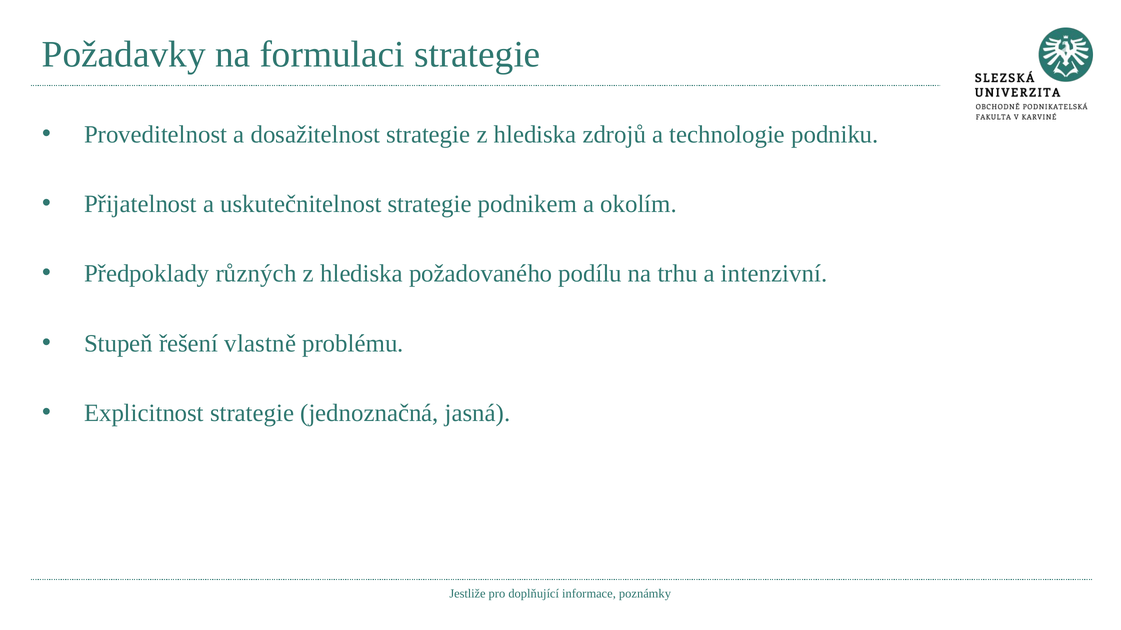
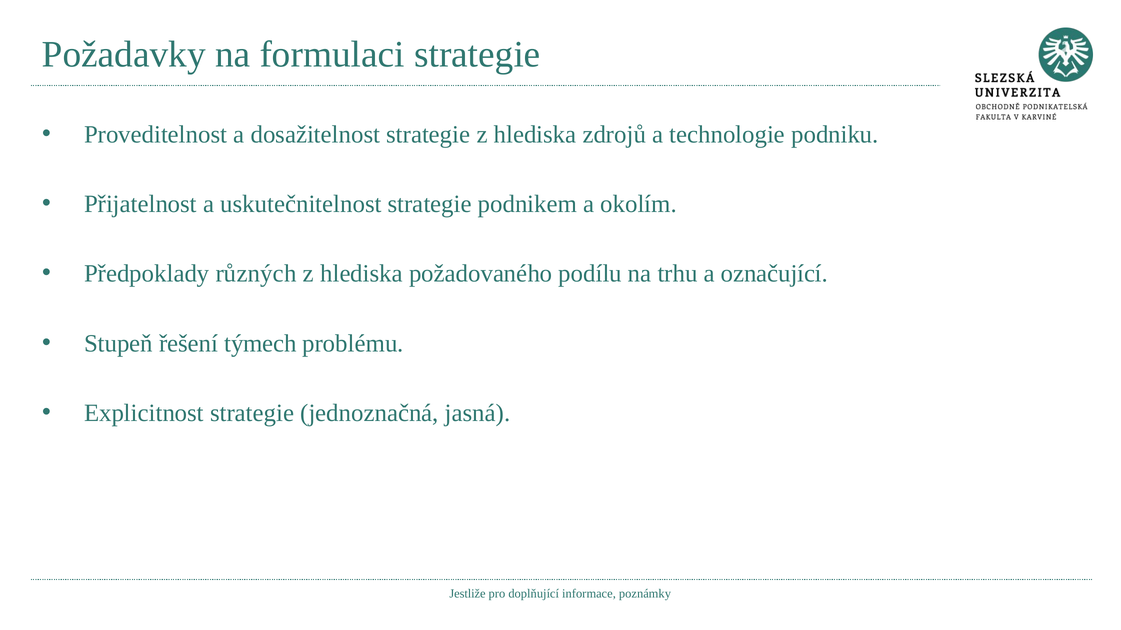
intenzivní: intenzivní -> označující (774, 274)
vlastně: vlastně -> týmech (260, 344)
